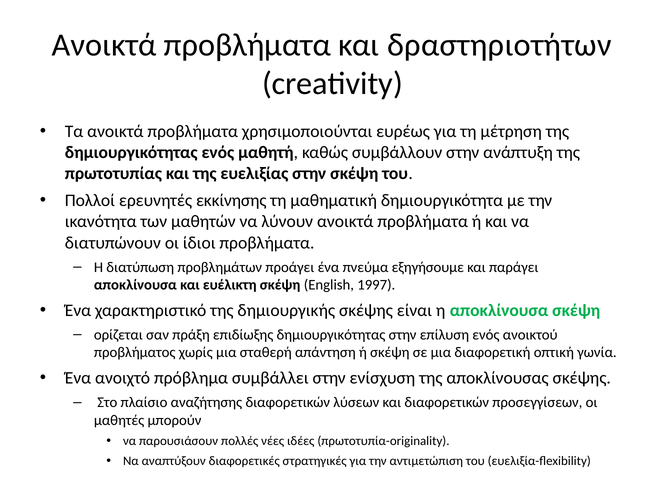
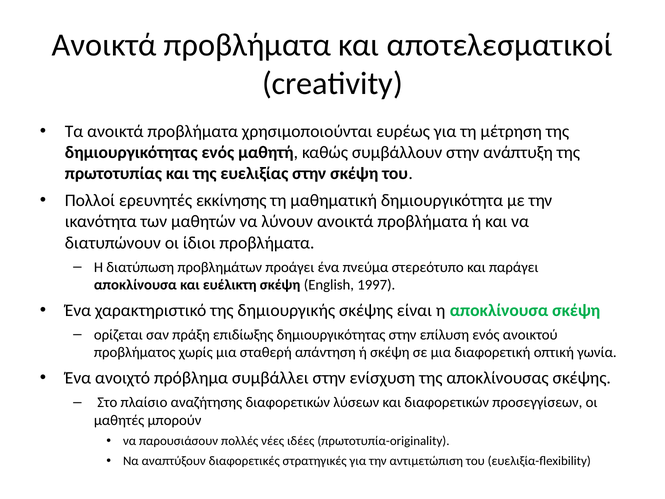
δραστηριοτήτων: δραστηριοτήτων -> αποτελεσματικοί (500, 45)
εξηγήσουμε: εξηγήσουμε -> στερεότυπο (428, 267)
